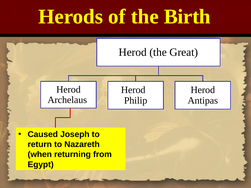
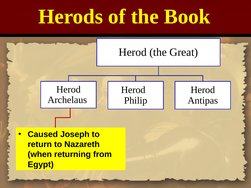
Birth: Birth -> Book (187, 17)
